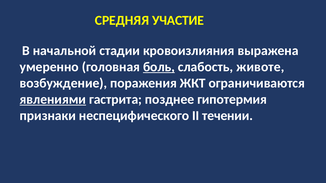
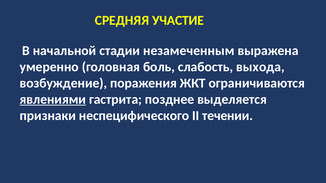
кровоизлияния: кровоизлияния -> незамеченным (189, 51)
боль underline: present -> none (159, 67)
животе: животе -> выхода (260, 67)
гипотермия: гипотермия -> выделяется (232, 100)
